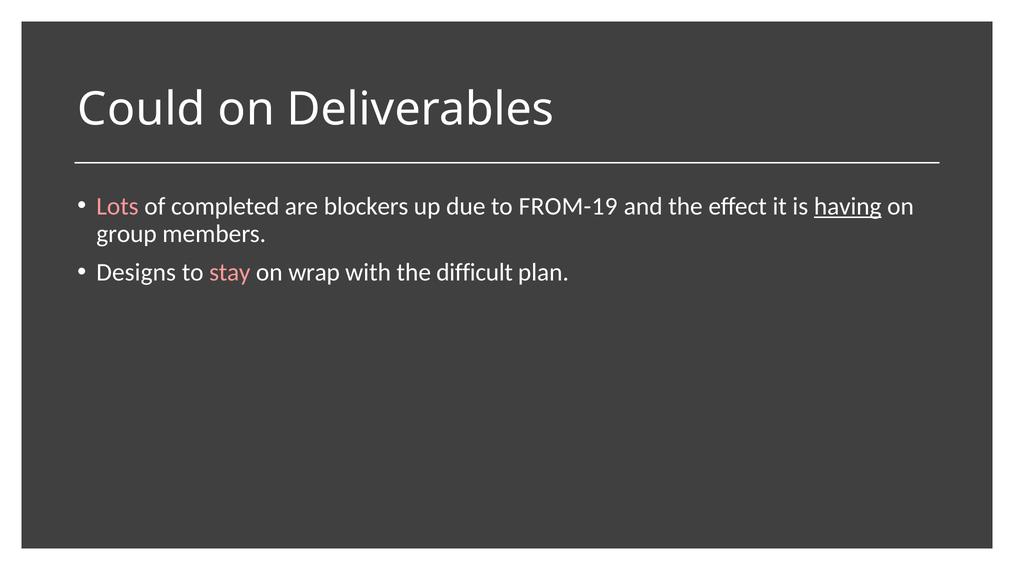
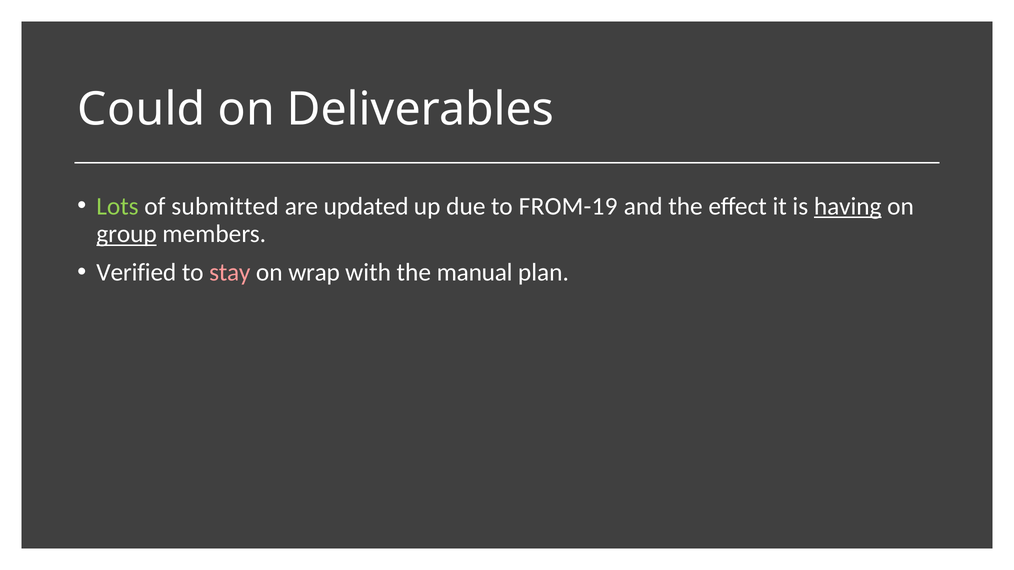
Lots colour: pink -> light green (117, 206)
completed: completed -> submitted (225, 206)
blockers: blockers -> updated (366, 206)
group underline: none -> present (127, 234)
Designs: Designs -> Verified (136, 273)
difficult: difficult -> manual (475, 273)
